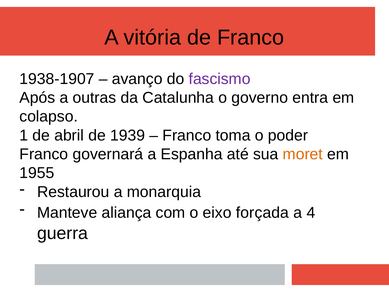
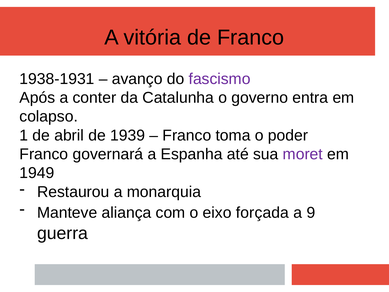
1938-1907: 1938-1907 -> 1938-1931 (57, 79)
outras: outras -> conter (94, 98)
moret colour: orange -> purple (303, 154)
1955: 1955 -> 1949 (37, 173)
4: 4 -> 9 (311, 212)
